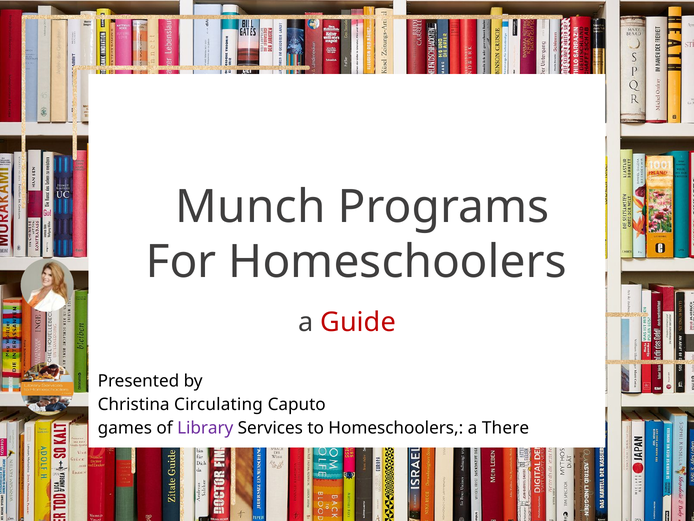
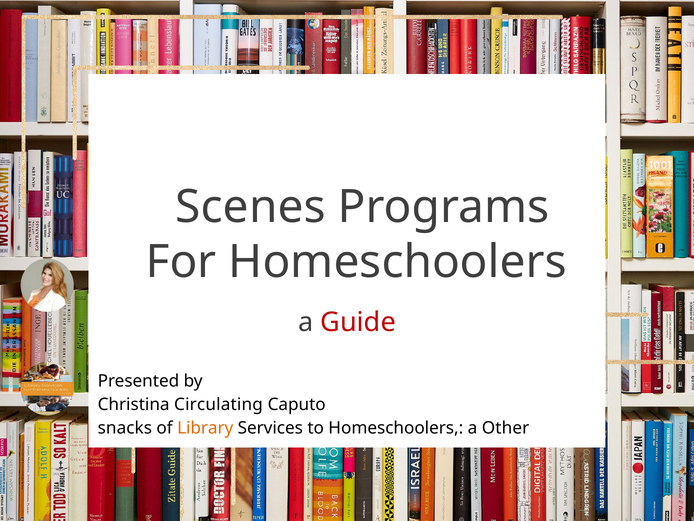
Munch: Munch -> Scenes (251, 207)
games: games -> snacks (125, 428)
Library colour: purple -> orange (205, 428)
There: There -> Other (506, 428)
